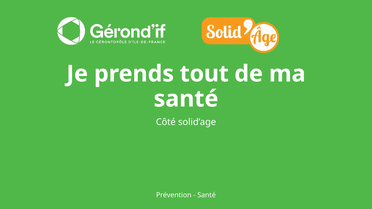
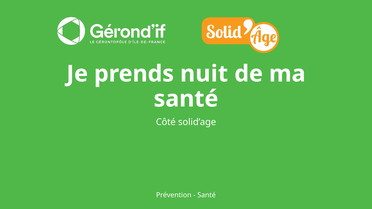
tout: tout -> nuit (204, 74)
